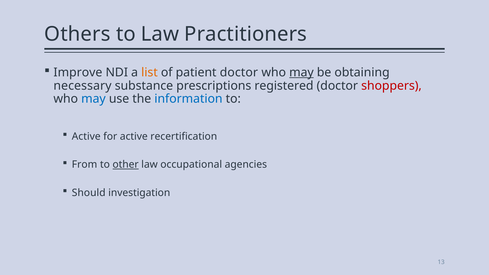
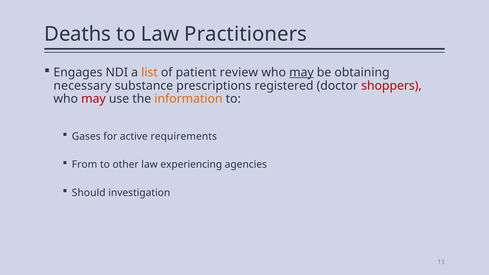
Others: Others -> Deaths (78, 34)
Improve: Improve -> Engages (78, 73)
patient doctor: doctor -> review (239, 73)
may colour: blue -> red (93, 99)
information colour: blue -> orange (188, 99)
Active: Active -> Gases (86, 136)
recertification: recertification -> requirements (184, 136)
other underline: present -> none (126, 165)
occupational: occupational -> experiencing (191, 165)
